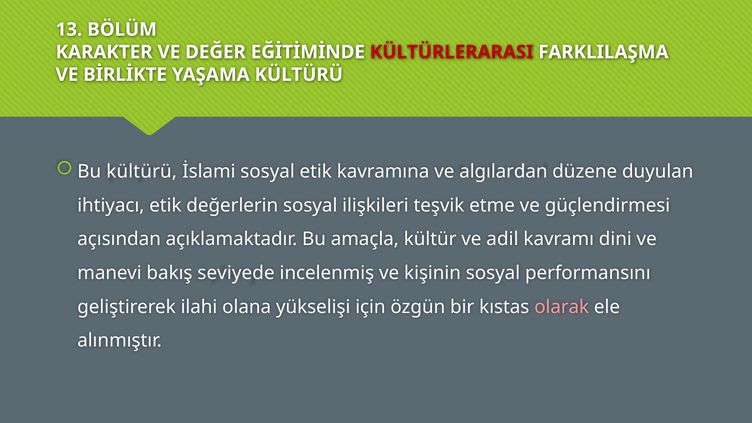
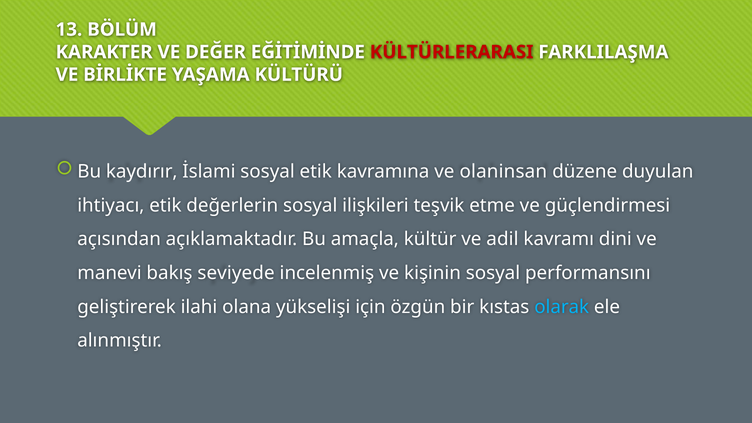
Bu kültürü: kültürü -> kaydırır (142, 172)
algılardan: algılardan -> olaninsan (503, 172)
olarak colour: pink -> light blue (562, 307)
